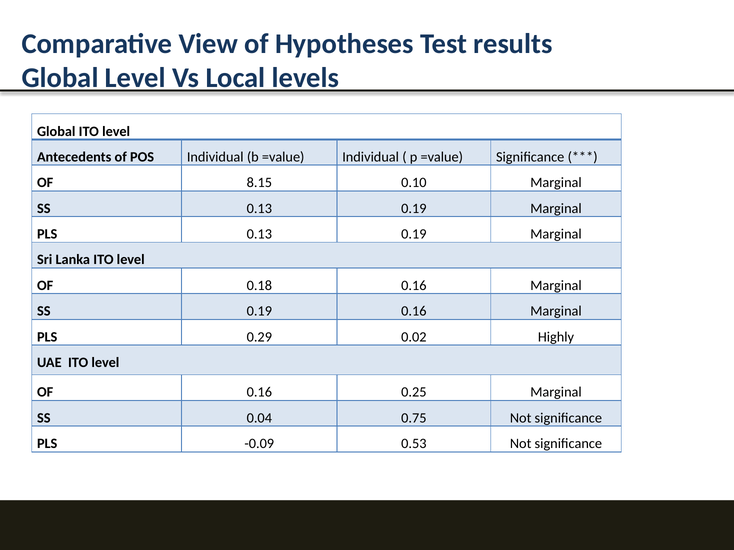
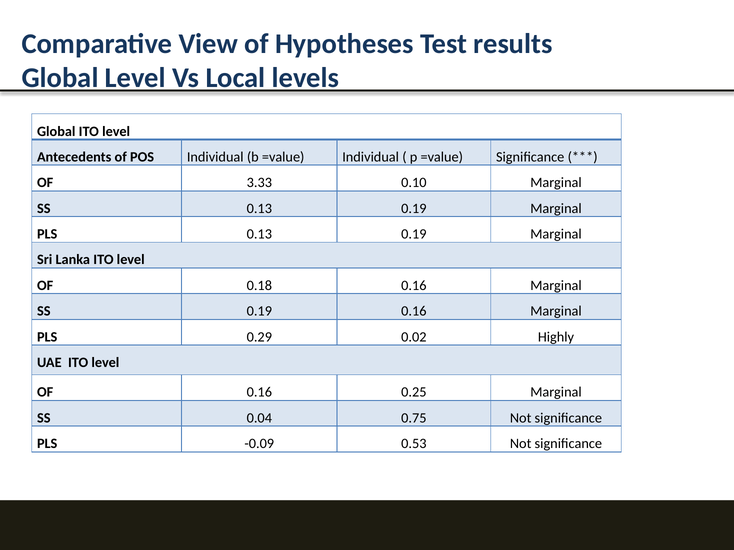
8.15: 8.15 -> 3.33 (259, 183)
